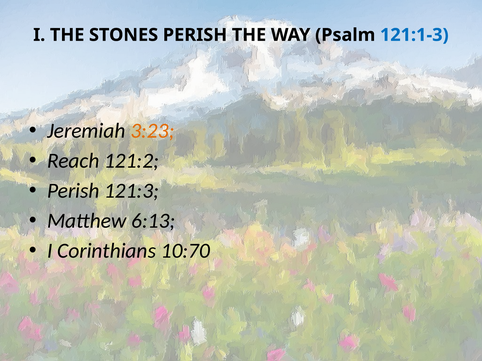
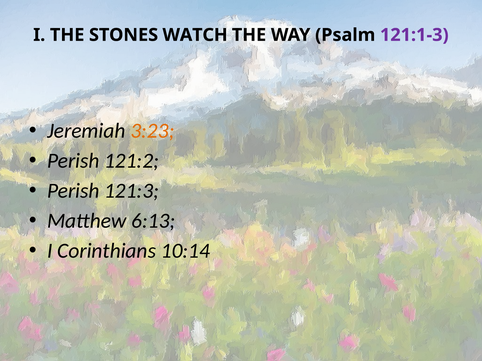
STONES PERISH: PERISH -> WATCH (195, 35)
121:1-3 colour: blue -> purple (414, 35)
Reach: Reach -> Perish (73, 161)
10:70: 10:70 -> 10:14 (185, 251)
